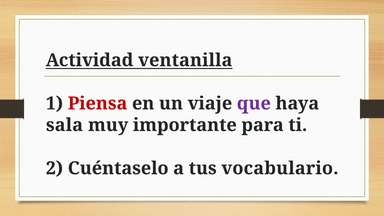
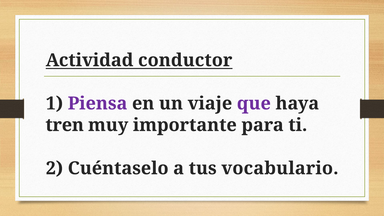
ventanilla: ventanilla -> conductor (185, 60)
Piensa colour: red -> purple (98, 103)
sala: sala -> tren (65, 125)
